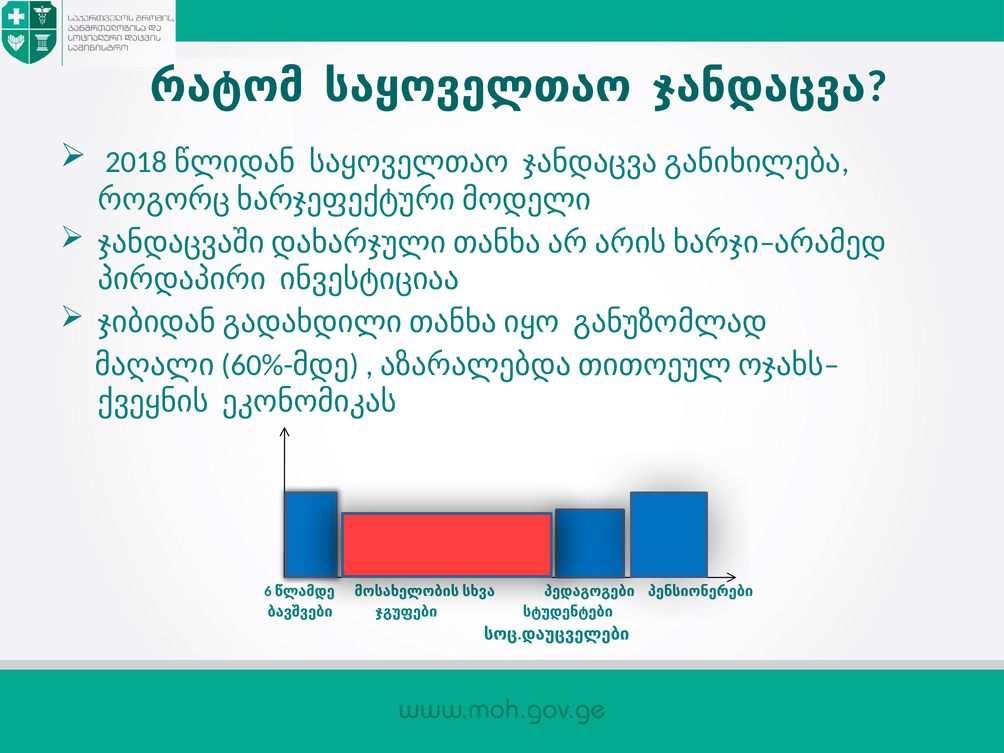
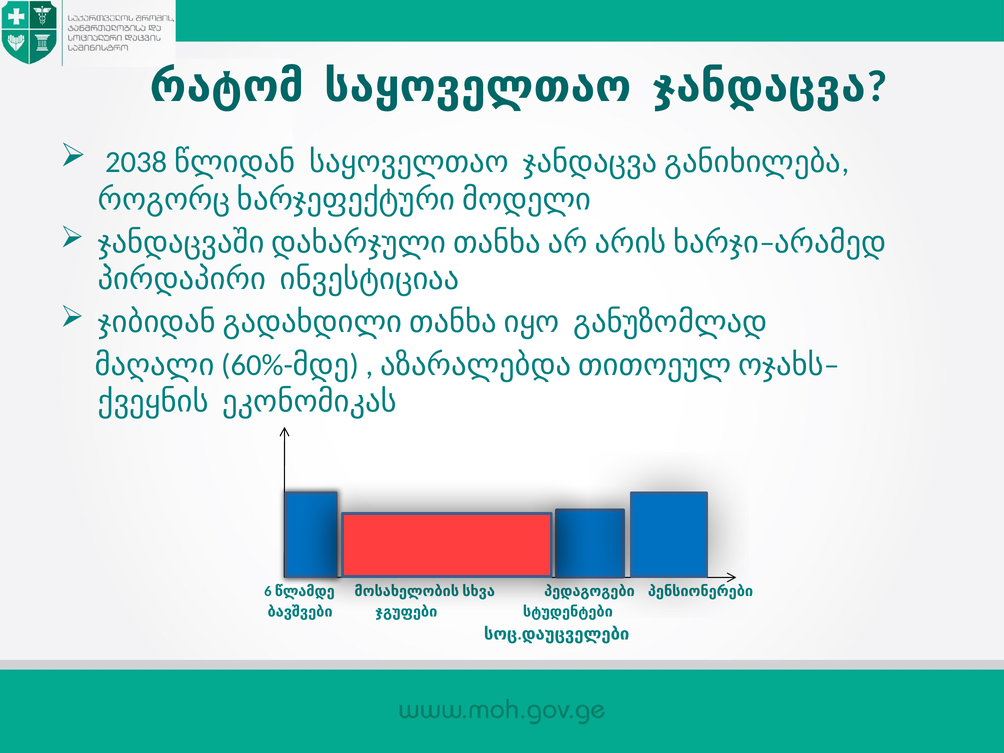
2018: 2018 -> 2038 (136, 162)
